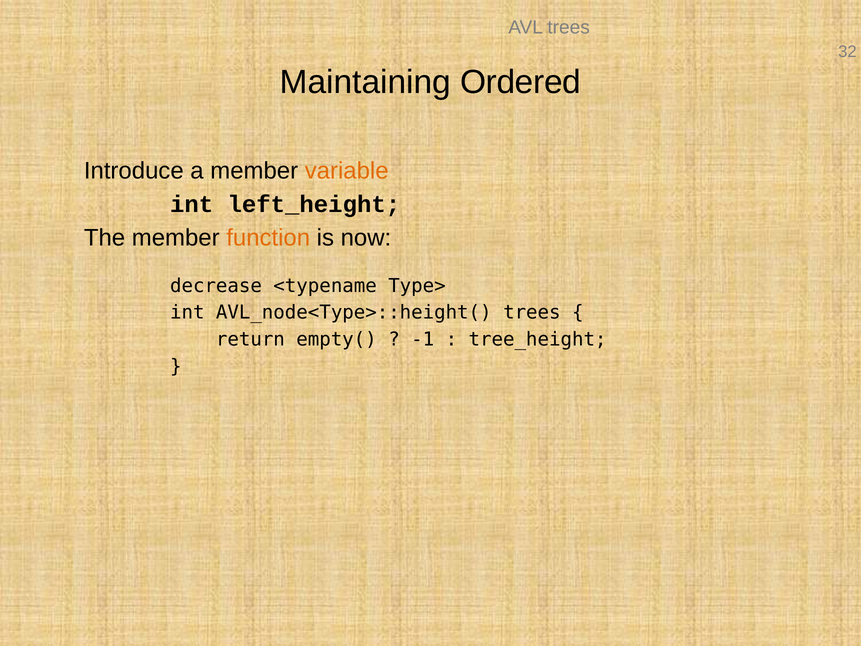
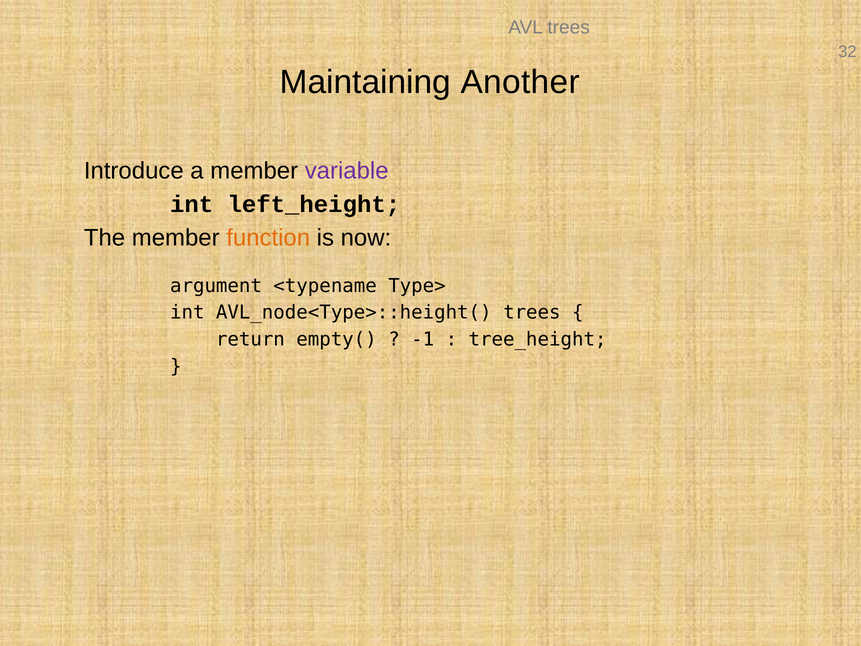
Ordered: Ordered -> Another (520, 82)
variable colour: orange -> purple (347, 171)
decrease: decrease -> argument (216, 286)
